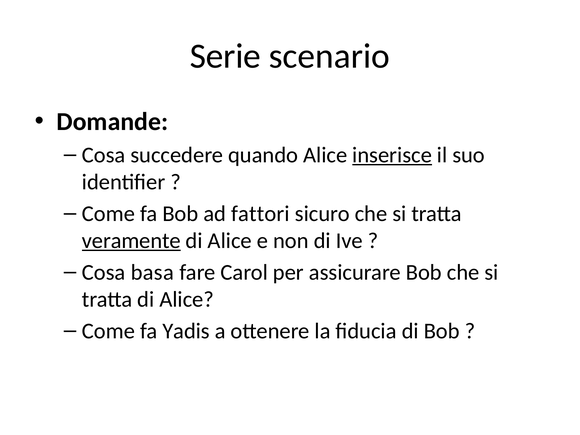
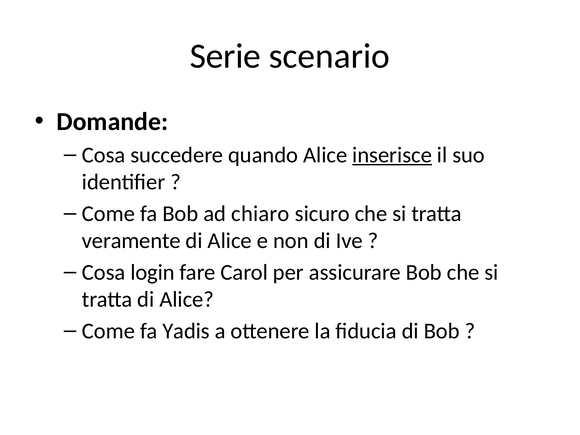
fattori: fattori -> chiaro (260, 214)
veramente underline: present -> none (131, 241)
basa: basa -> login (153, 272)
